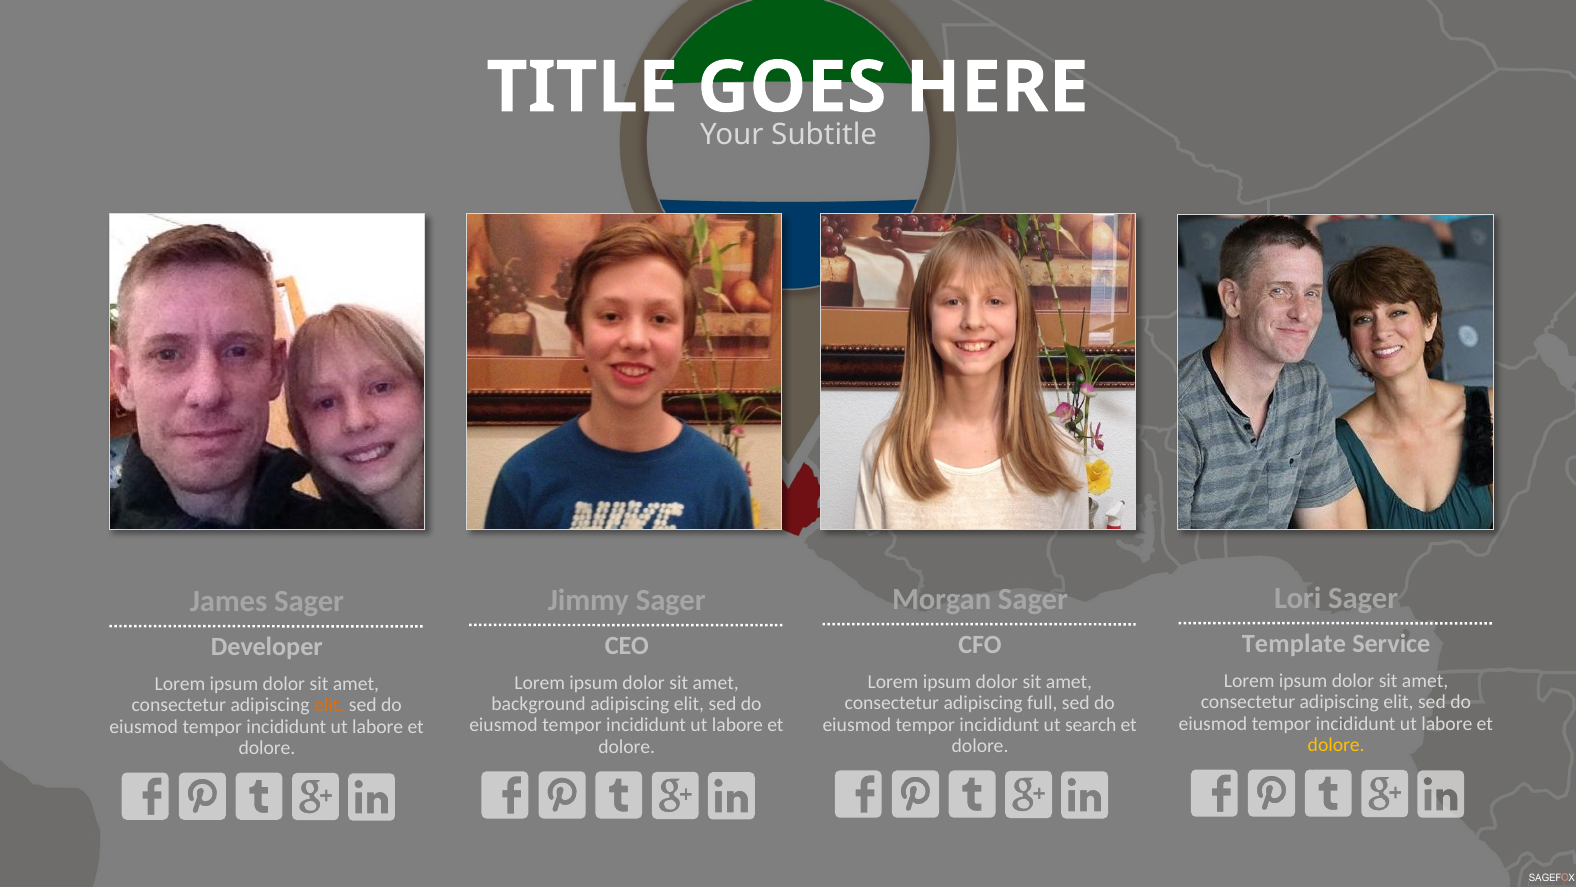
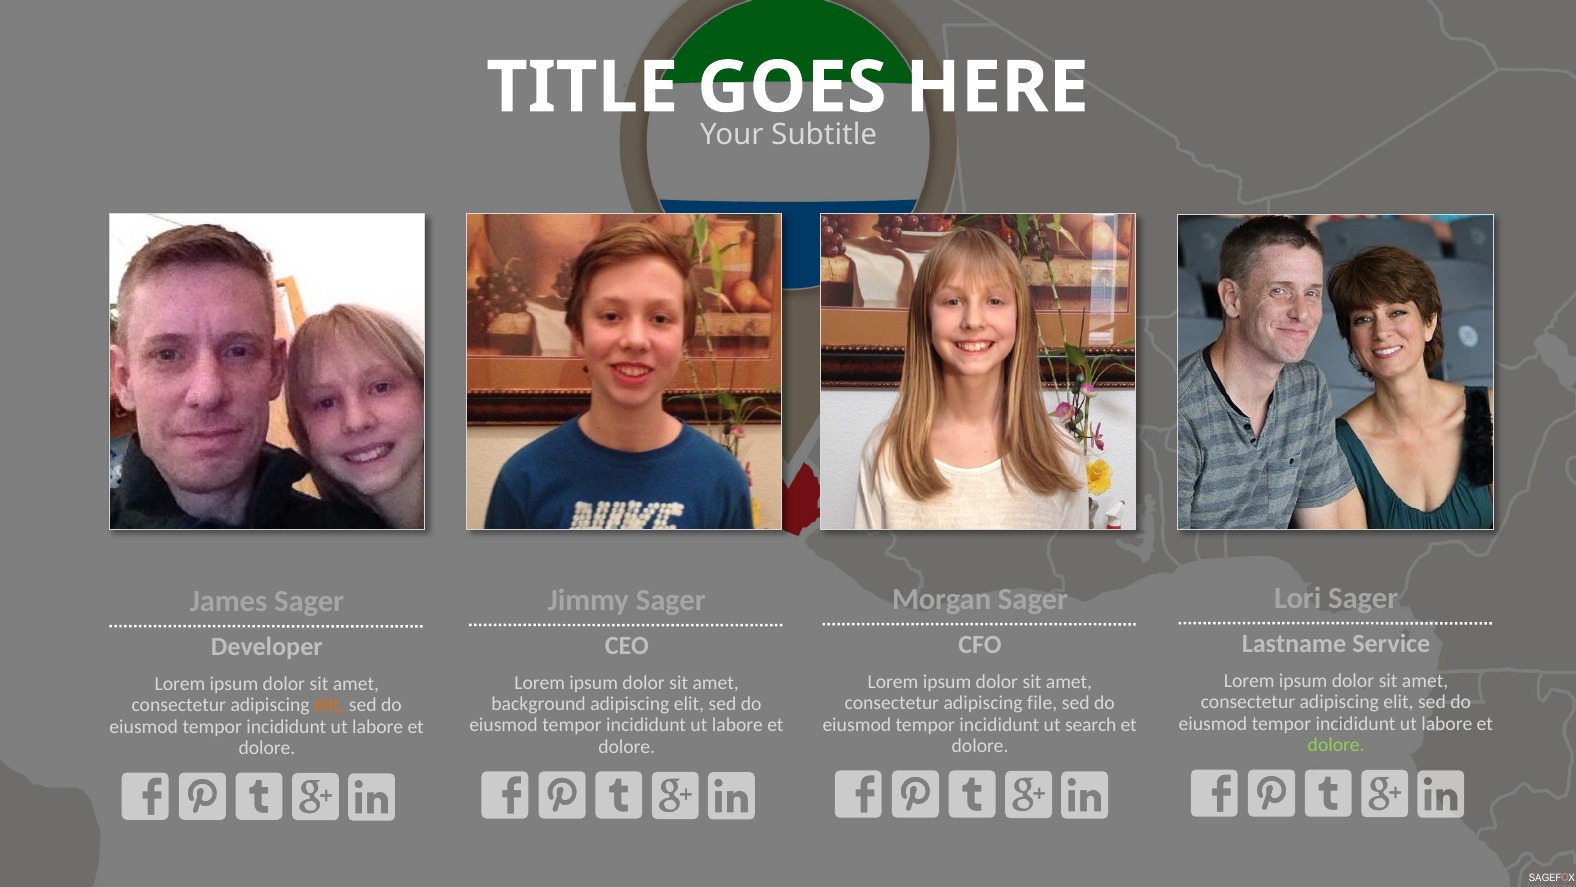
Template: Template -> Lastname (1294, 644)
full: full -> file (1042, 703)
dolore colour: yellow -> light green (1336, 745)
